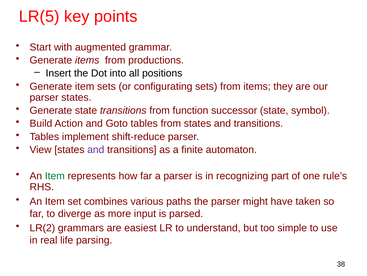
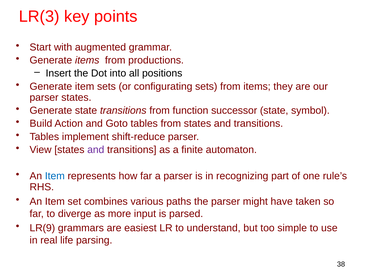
LR(5: LR(5 -> LR(3 (39, 16)
Item colour: green -> blue (55, 175)
LR(2: LR(2 -> LR(9 (42, 227)
